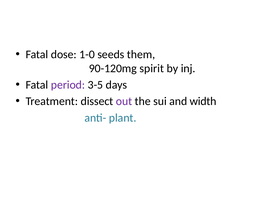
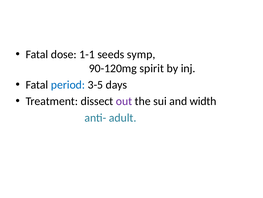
1-0: 1-0 -> 1-1 (87, 54)
them: them -> symp (141, 54)
period colour: purple -> blue (68, 85)
plant: plant -> adult (123, 117)
